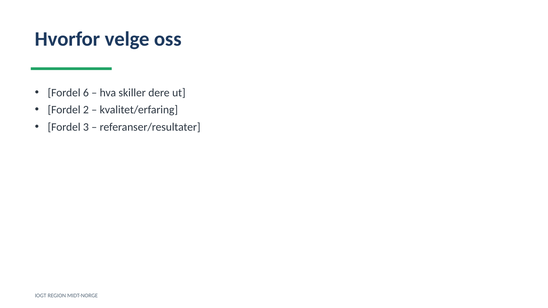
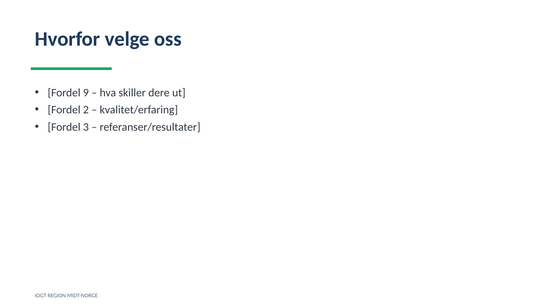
6: 6 -> 9 (86, 93)
